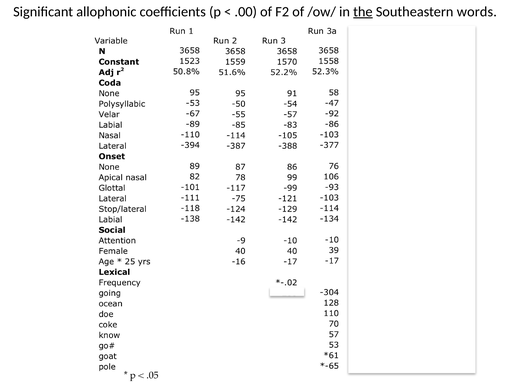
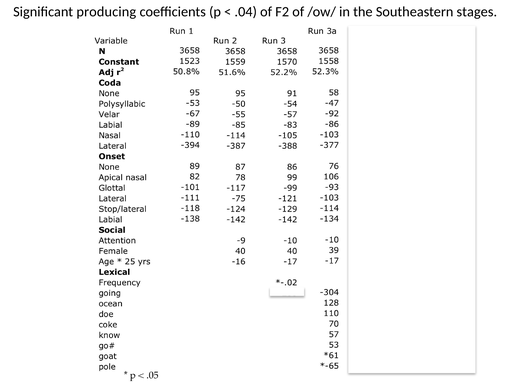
allophonic: allophonic -> producing (106, 12)
.00: .00 -> .04 (246, 12)
the underline: present -> none (363, 12)
words: words -> stages (477, 12)
